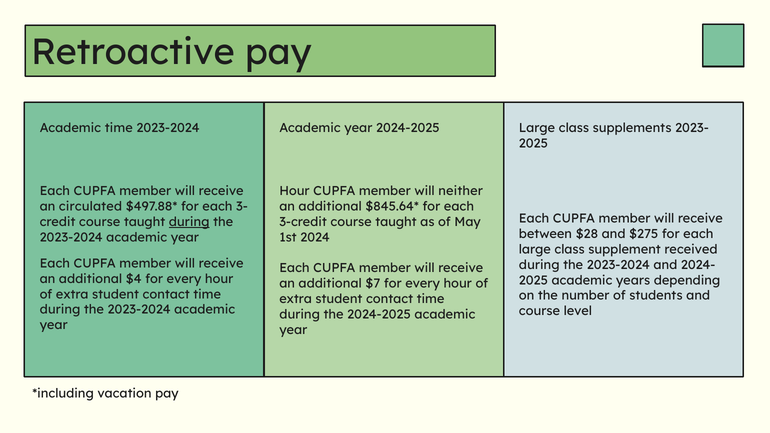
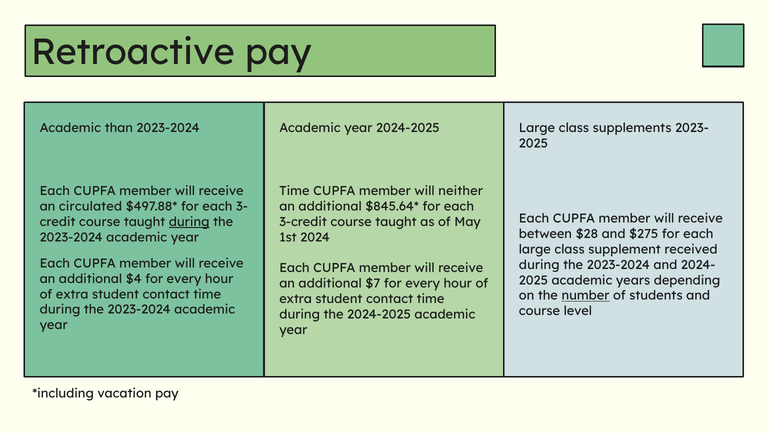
Academic time: time -> than (119, 128)
Hour: Hour -> Time (294, 191)
number underline: none -> present (586, 296)
